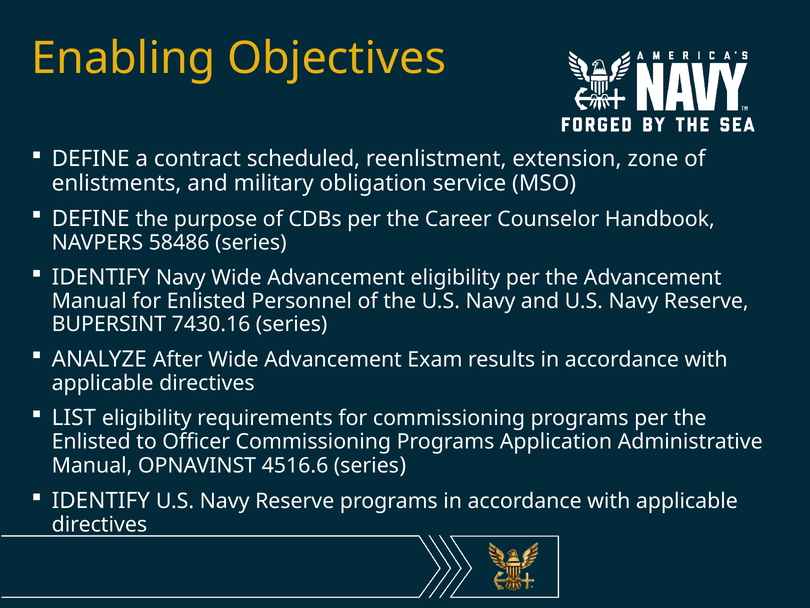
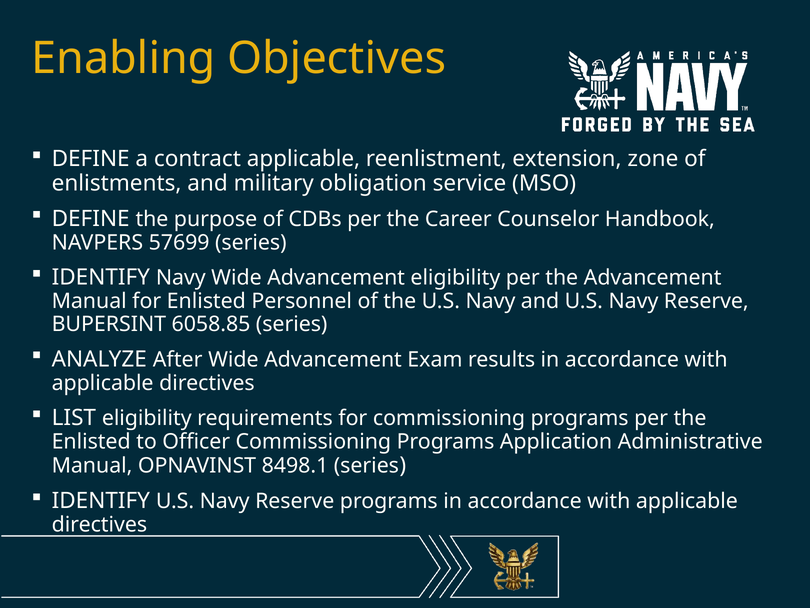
contract scheduled: scheduled -> applicable (303, 159)
58486: 58486 -> 57699 (179, 242)
7430.16: 7430.16 -> 6058.85 (211, 324)
4516.6: 4516.6 -> 8498.1 (295, 465)
